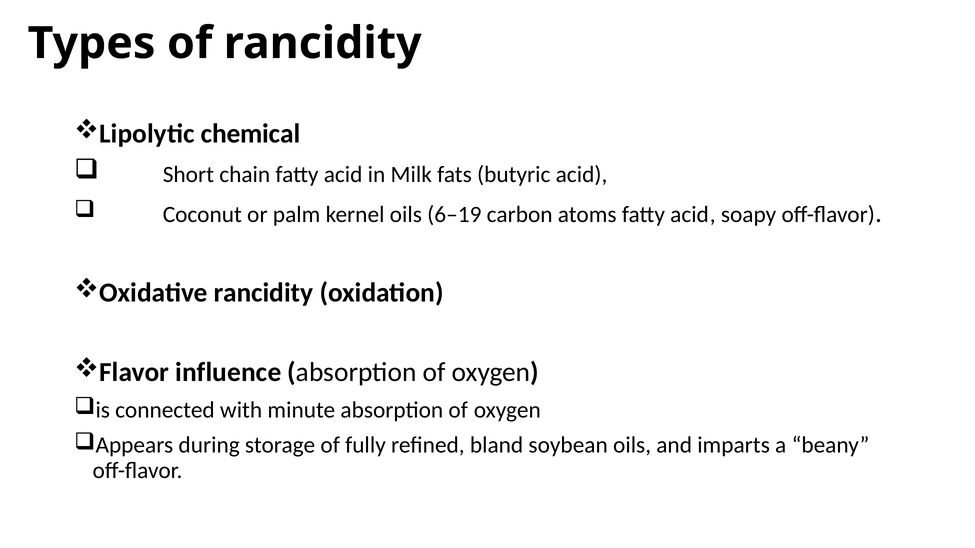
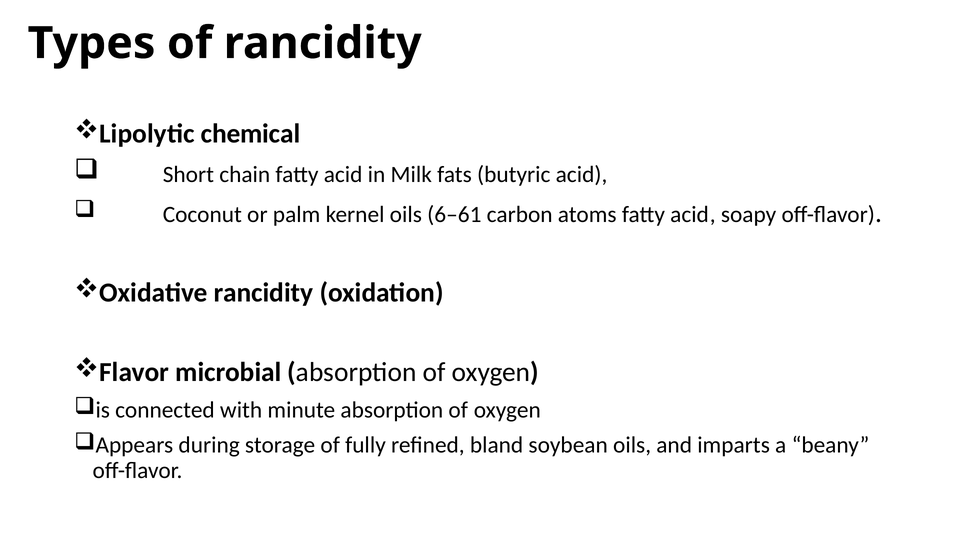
6–19: 6–19 -> 6–61 (454, 215)
influence: influence -> microbial (228, 373)
